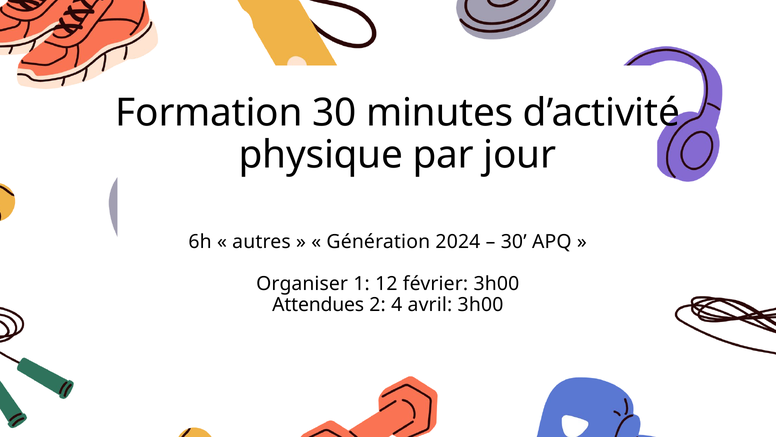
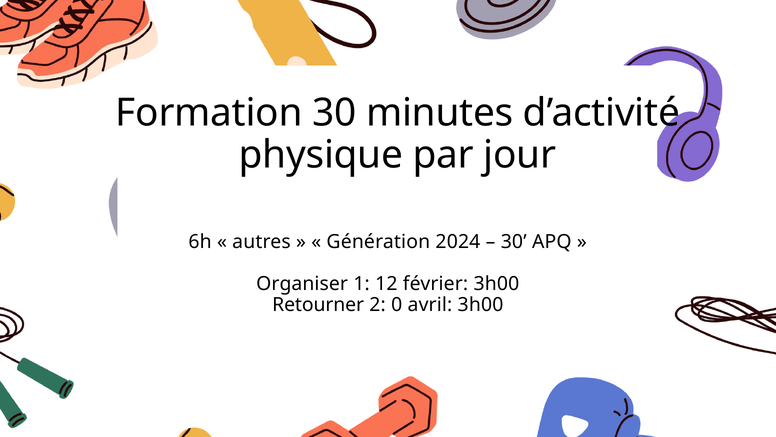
Attendues: Attendues -> Retourner (318, 304)
4: 4 -> 0 (397, 304)
